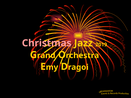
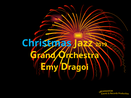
Christmas colour: pink -> light blue (47, 43)
